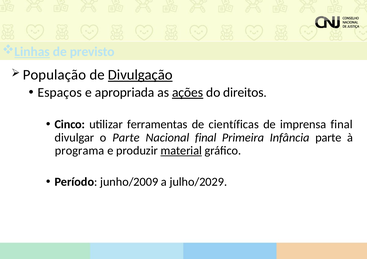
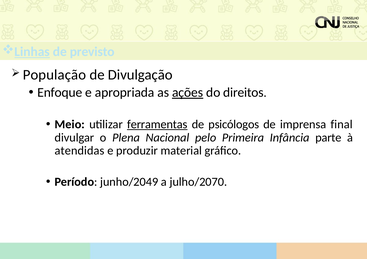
Divulgação underline: present -> none (140, 75)
Espaços: Espaços -> Enfoque (60, 93)
Cinco: Cinco -> Meio (70, 125)
ferramentas underline: none -> present (157, 125)
científicas: científicas -> psicólogos (234, 125)
o Parte: Parte -> Plena (126, 138)
Nacional final: final -> pelo (206, 138)
programa: programa -> atendidas (80, 151)
material underline: present -> none (181, 151)
junho/2009: junho/2009 -> junho/2049 (129, 182)
julho/2029: julho/2029 -> julho/2070 (198, 182)
